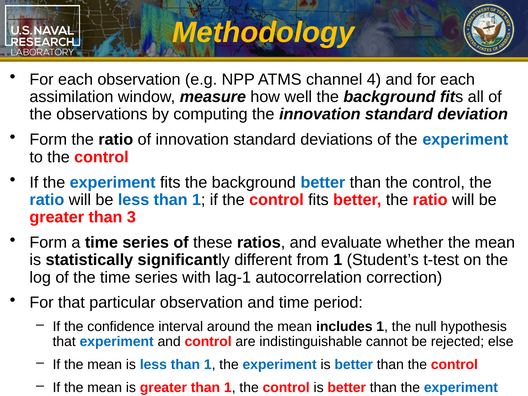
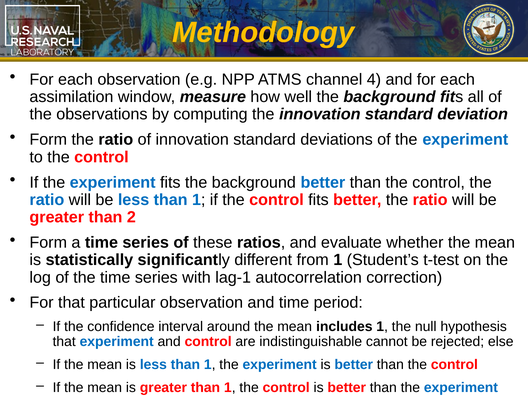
3: 3 -> 2 (131, 217)
